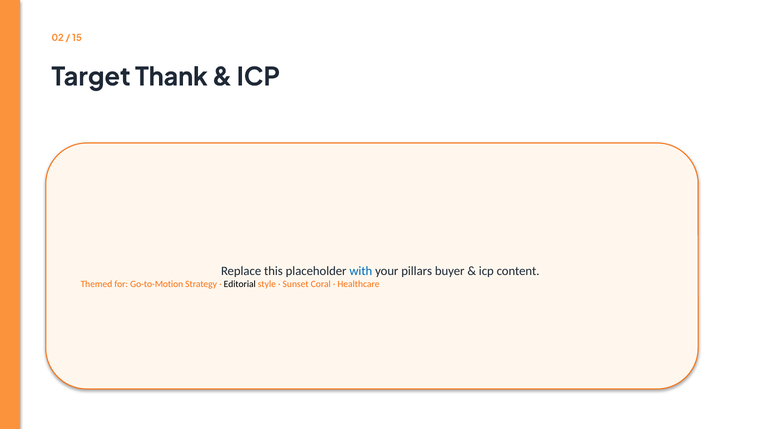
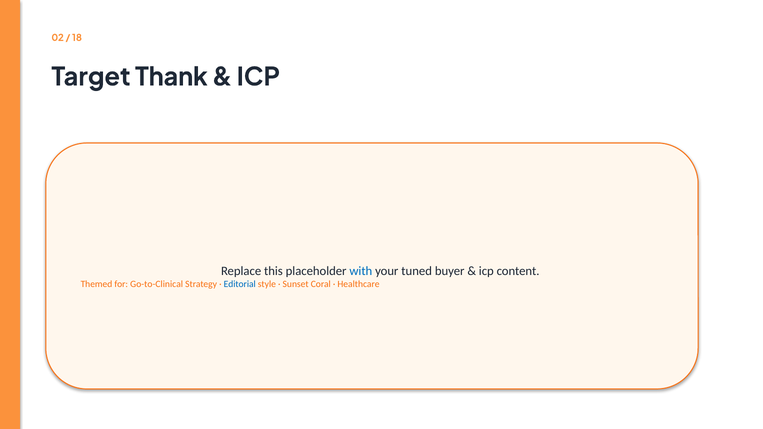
15: 15 -> 18 (77, 38)
pillars: pillars -> tuned (417, 271)
Go-to-Motion: Go-to-Motion -> Go-to-Clinical (157, 284)
Editorial colour: black -> blue (240, 284)
